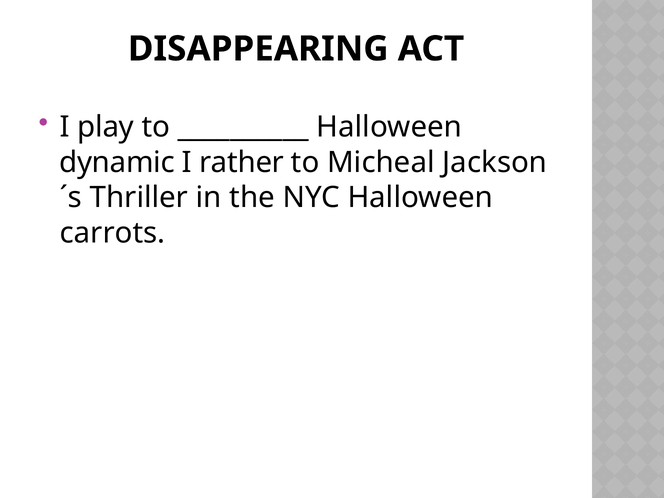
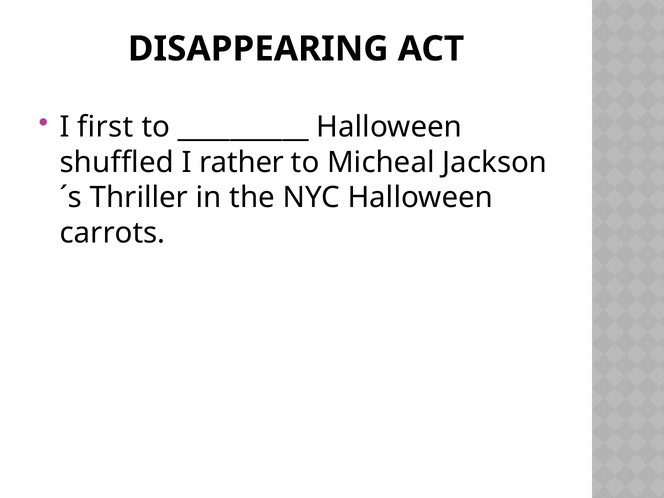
play: play -> first (105, 127)
dynamic: dynamic -> shuffled (117, 162)
